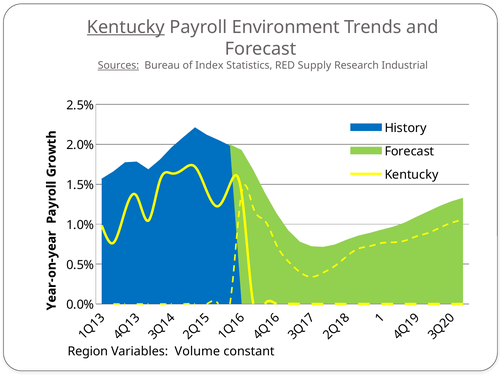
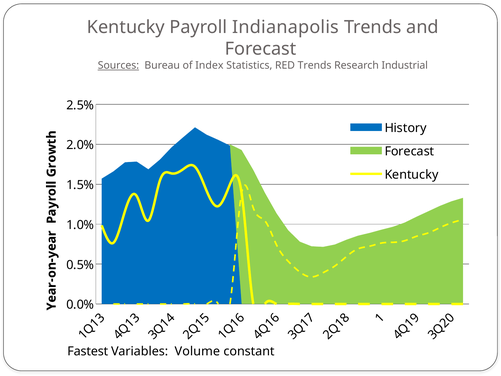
Kentucky underline: present -> none (126, 27)
Environment: Environment -> Indianapolis (286, 27)
RED Supply: Supply -> Trends (315, 65)
Region: Region -> Fastest (88, 351)
